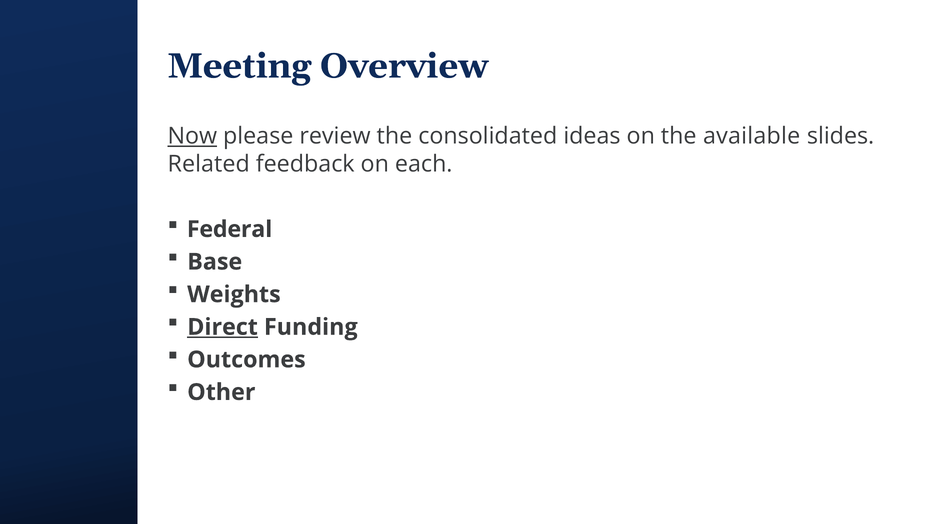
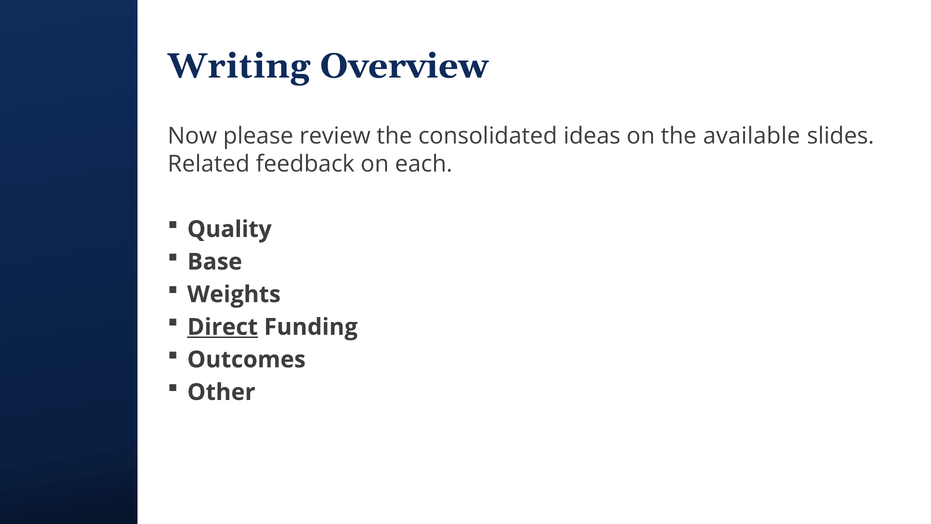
Meeting: Meeting -> Writing (239, 66)
Now underline: present -> none (192, 136)
Federal: Federal -> Quality (229, 229)
